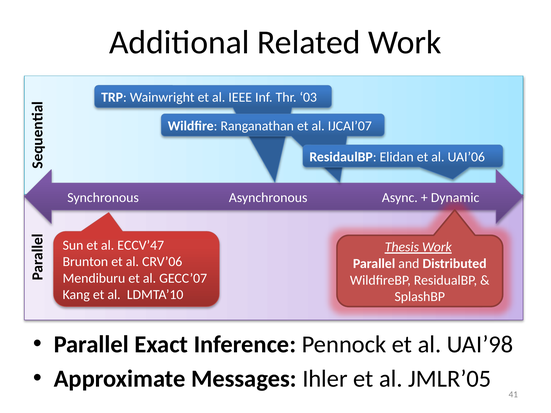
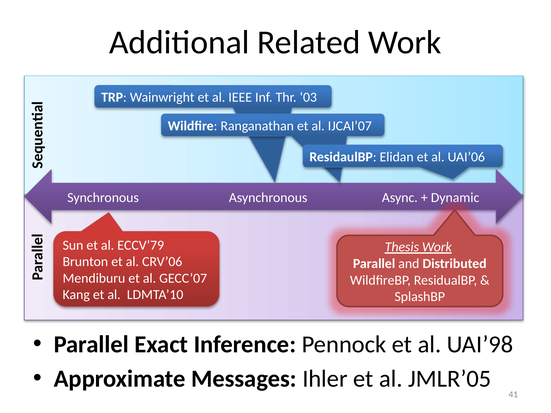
ECCV’47: ECCV’47 -> ECCV’79 (141, 245)
